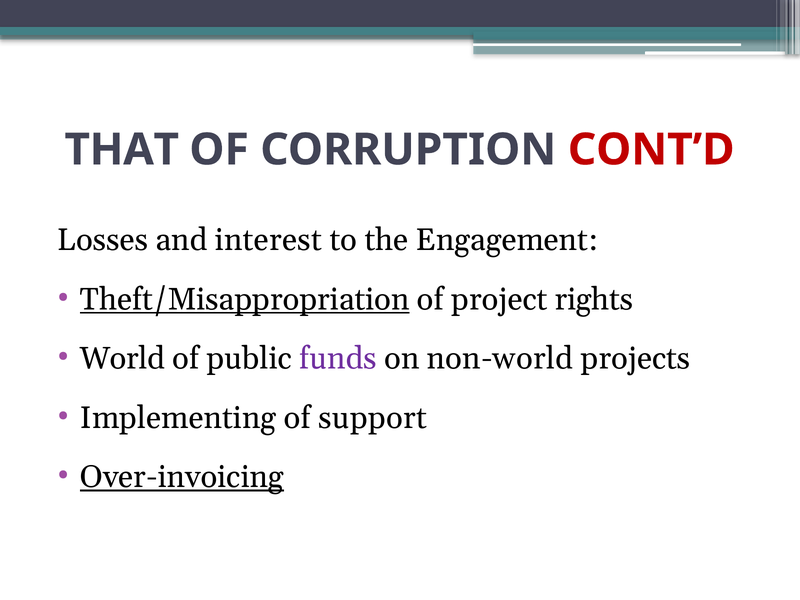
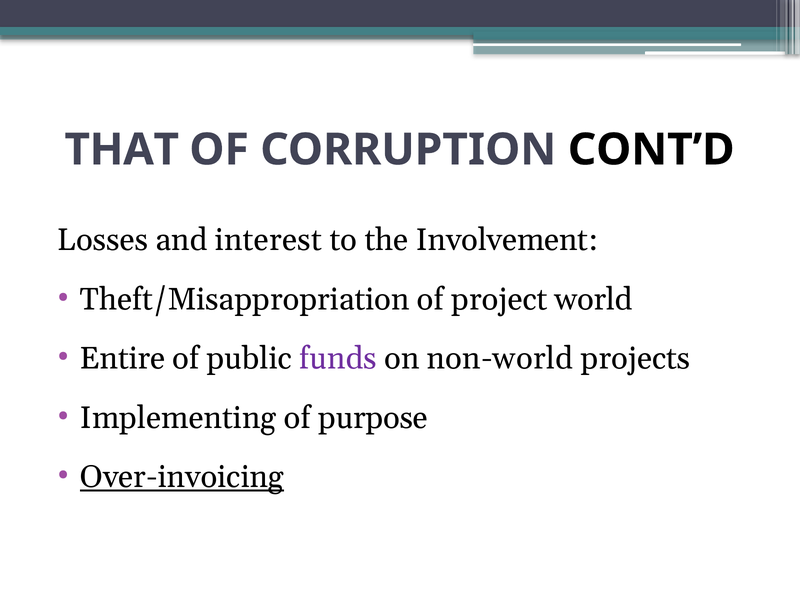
CONT’D colour: red -> black (651, 150)
Engagement: Engagement -> Involvement (507, 240)
Theft/Misappropriation underline: present -> none (245, 299)
rights: rights -> world (594, 299)
World: World -> Entire (122, 359)
support: support -> purpose (373, 418)
